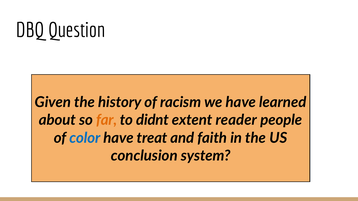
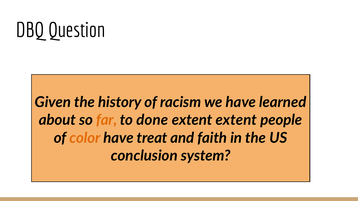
didnt: didnt -> done (152, 120)
extent reader: reader -> extent (236, 120)
color colour: blue -> orange (85, 138)
